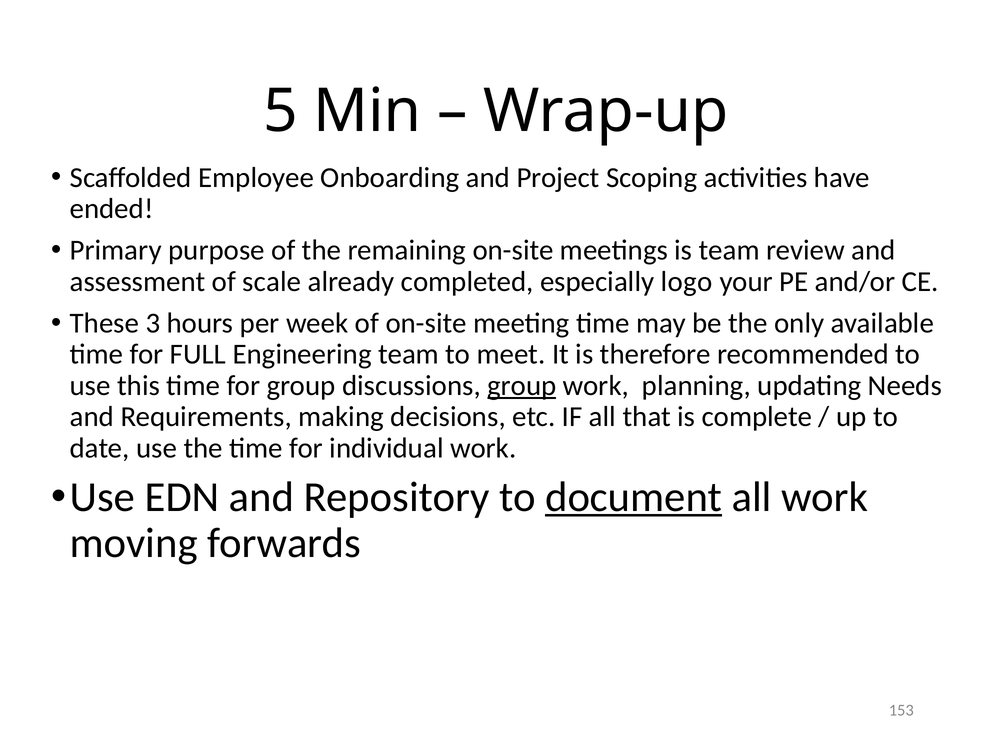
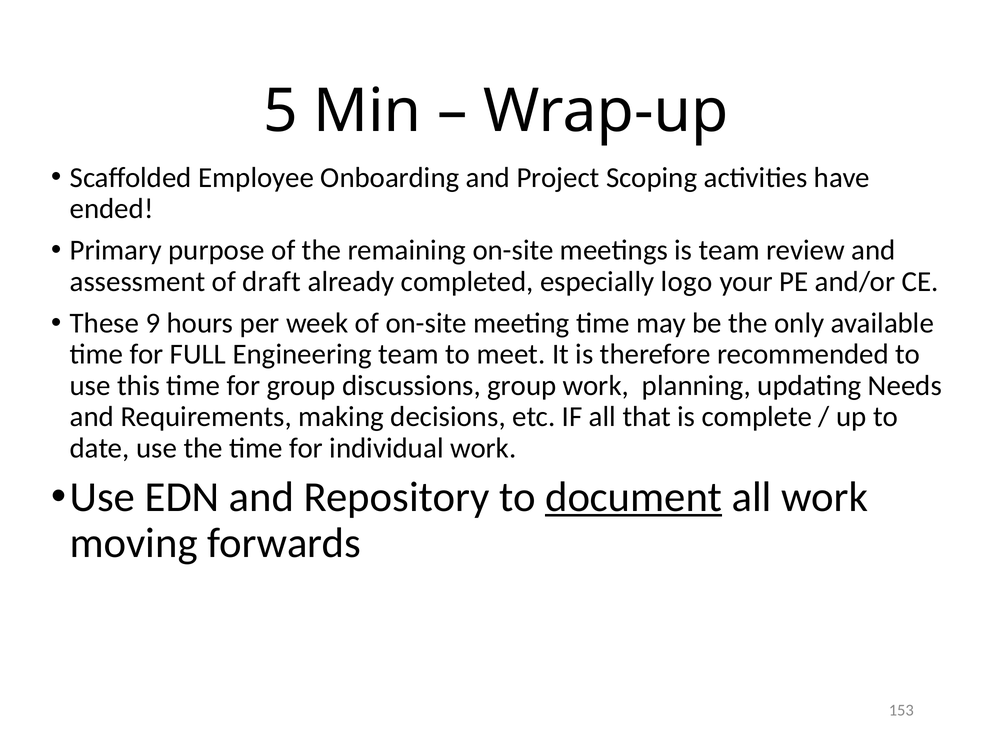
scale: scale -> draft (272, 282)
3: 3 -> 9 (153, 323)
group underline: present -> none (522, 386)
